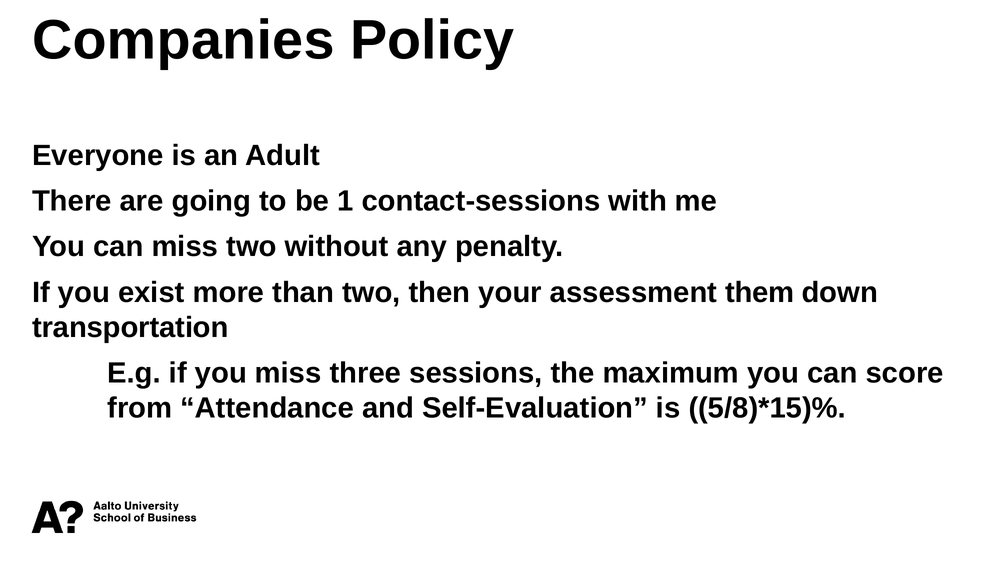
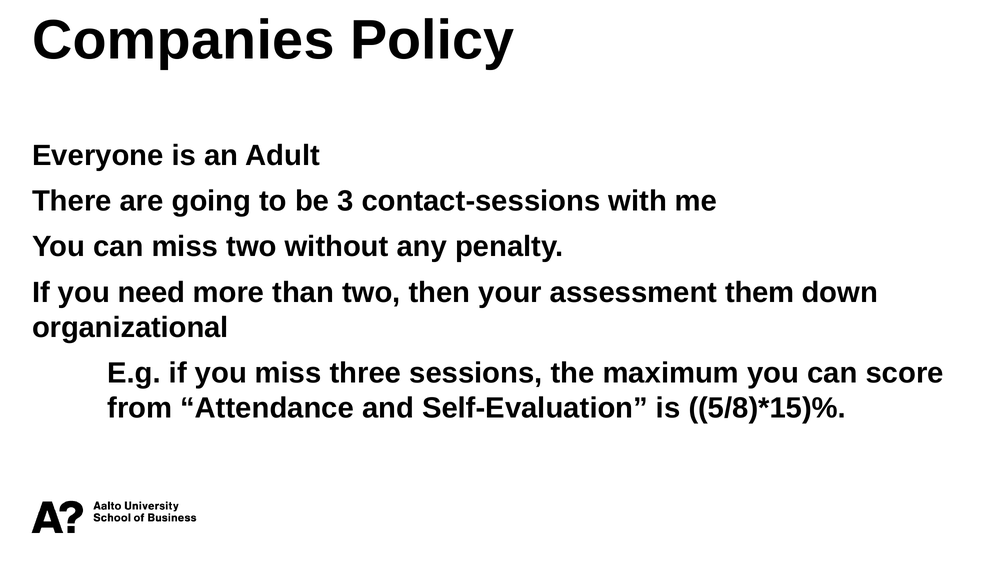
1: 1 -> 3 (345, 201)
exist: exist -> need (151, 293)
transportation: transportation -> organizational (130, 328)
